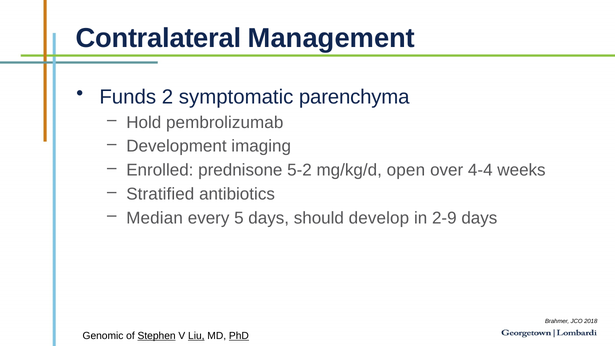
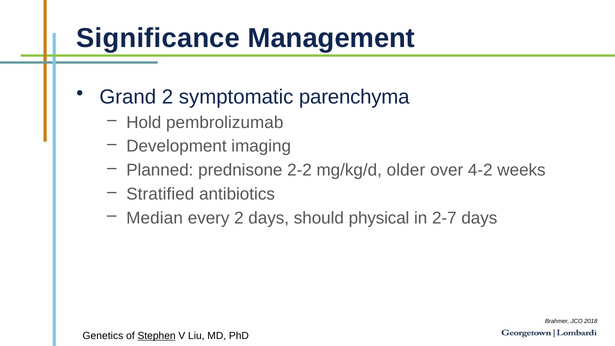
Contralateral: Contralateral -> Significance (158, 38)
Funds: Funds -> Grand (128, 97)
Enrolled: Enrolled -> Planned (160, 170)
5-2: 5-2 -> 2-2 (300, 170)
open: open -> older (406, 170)
4-4: 4-4 -> 4-2 (480, 170)
every 5: 5 -> 2 (239, 218)
develop: develop -> physical (379, 218)
2-9: 2-9 -> 2-7 (444, 218)
Genomic: Genomic -> Genetics (103, 336)
Liu underline: present -> none (196, 336)
PhD underline: present -> none (239, 336)
